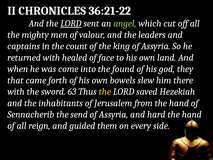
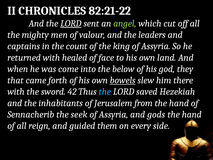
36:21-22: 36:21-22 -> 82:21-22 (110, 11)
found: found -> below (123, 69)
bowels underline: none -> present (123, 80)
63: 63 -> 42 (72, 92)
the colour: yellow -> light blue (105, 92)
send: send -> seek (79, 114)
hard: hard -> gods (156, 114)
